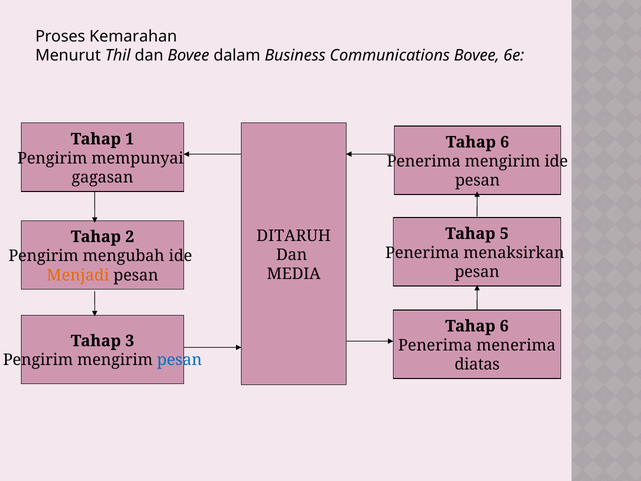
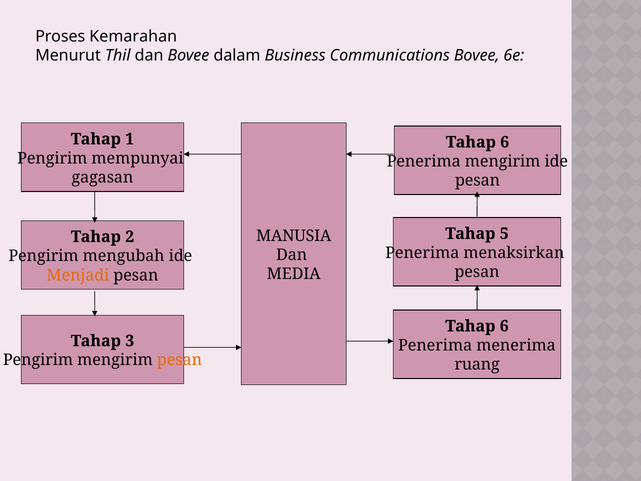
DITARUH: DITARUH -> MANUSIA (294, 236)
pesan colour: blue -> orange (179, 360)
diatas: diatas -> ruang (477, 364)
